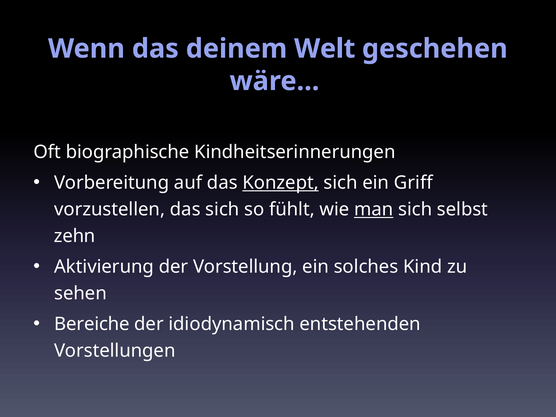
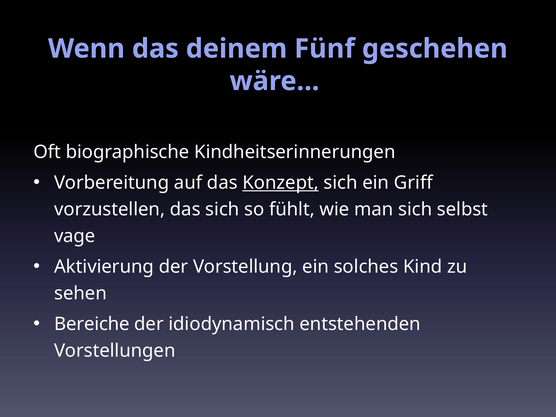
Welt: Welt -> Fünf (325, 49)
man underline: present -> none (374, 209)
zehn: zehn -> vage (75, 236)
